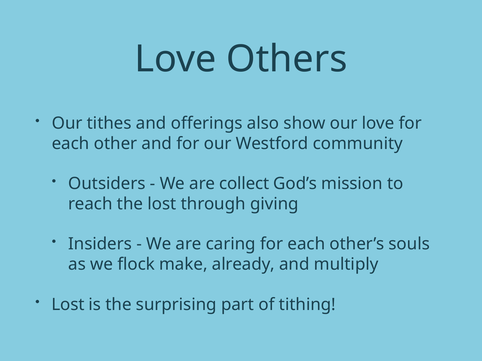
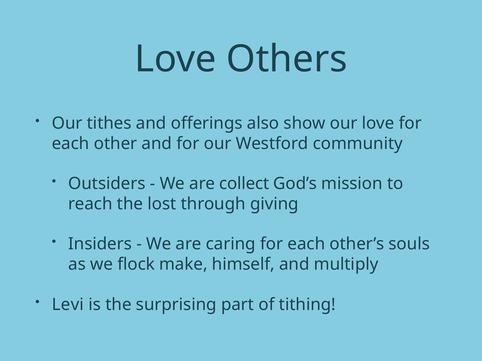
already: already -> himself (243, 265)
Lost: Lost -> Levi (68, 305)
